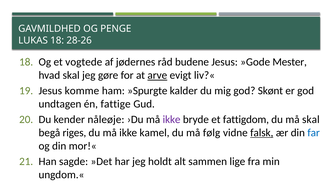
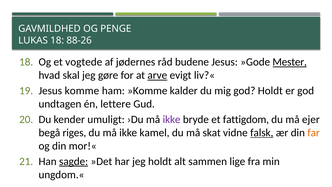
28-26: 28-26 -> 88-26 (79, 40)
Mester underline: none -> present (290, 62)
»Spurgte: »Spurgte -> »Komme (147, 91)
god Skønt: Skønt -> Holdt (270, 91)
fattige: fattige -> lettere (116, 104)
nåleøje: nåleøje -> umuligt (106, 119)
må skal: skal -> ejer (311, 119)
følg: følg -> skat (212, 133)
far colour: blue -> orange (314, 133)
sagde underline: none -> present (74, 161)
